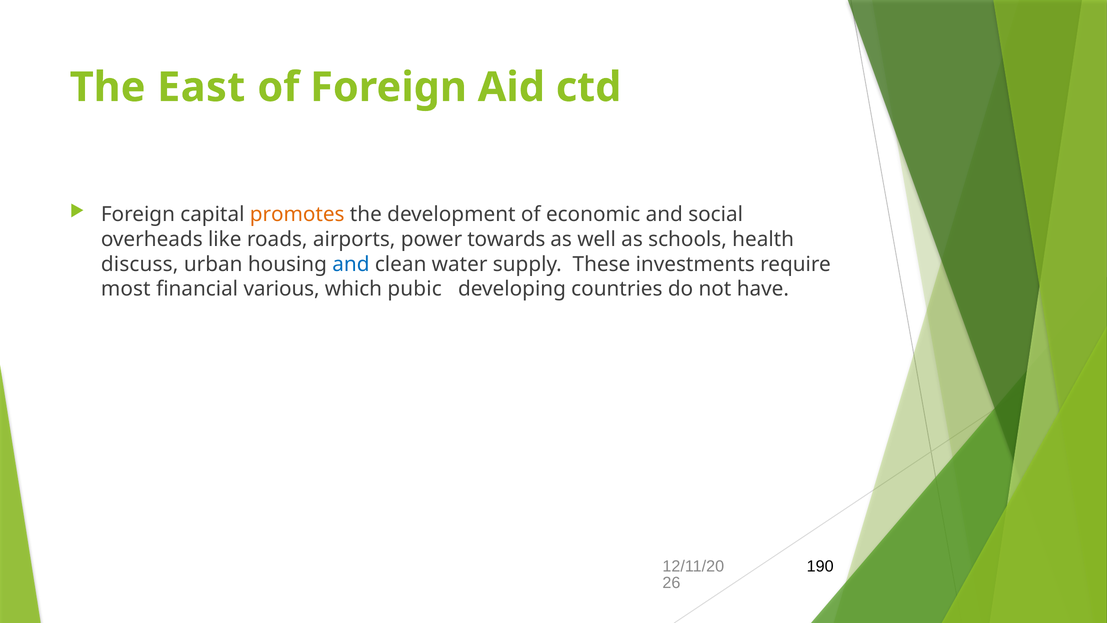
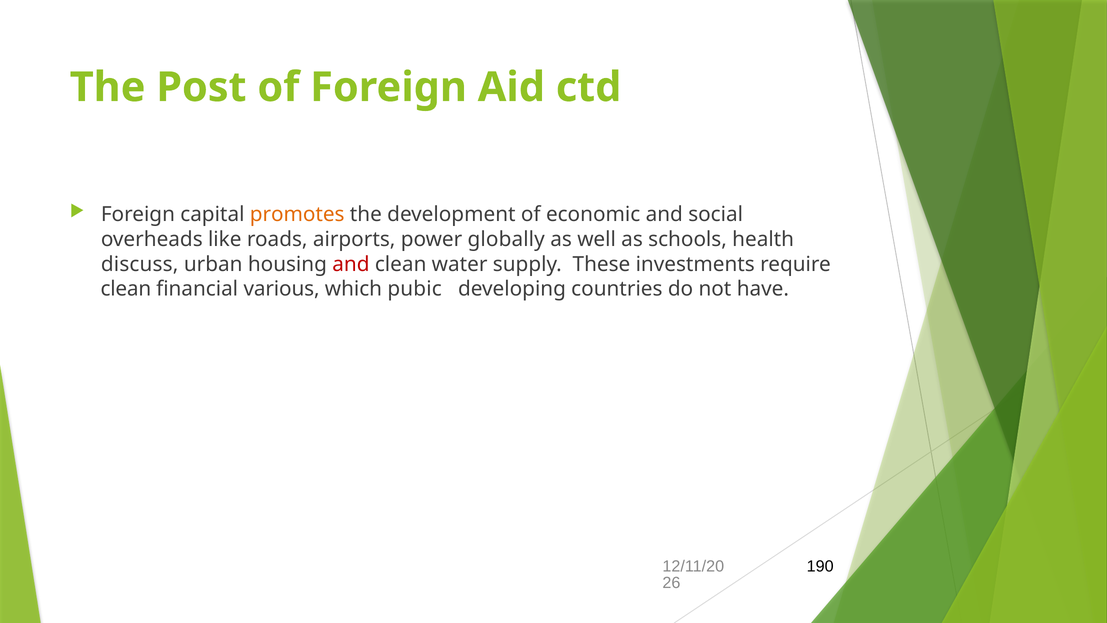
East: East -> Post (201, 87)
towards: towards -> globally (506, 239)
and colour: blue -> red (351, 264)
most: most -> clean (126, 289)
